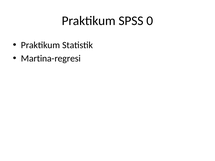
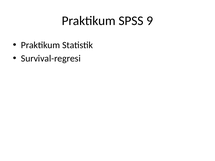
0: 0 -> 9 (150, 21)
Martina-regresi: Martina-regresi -> Survival-regresi (51, 58)
